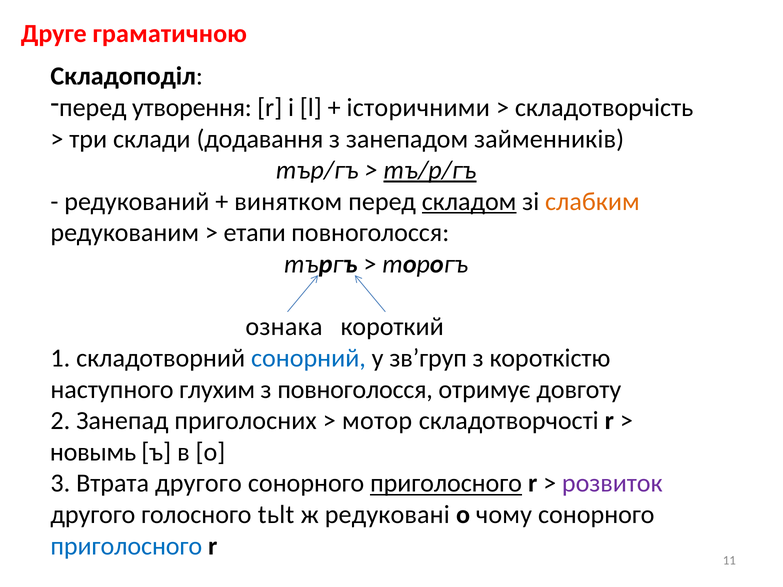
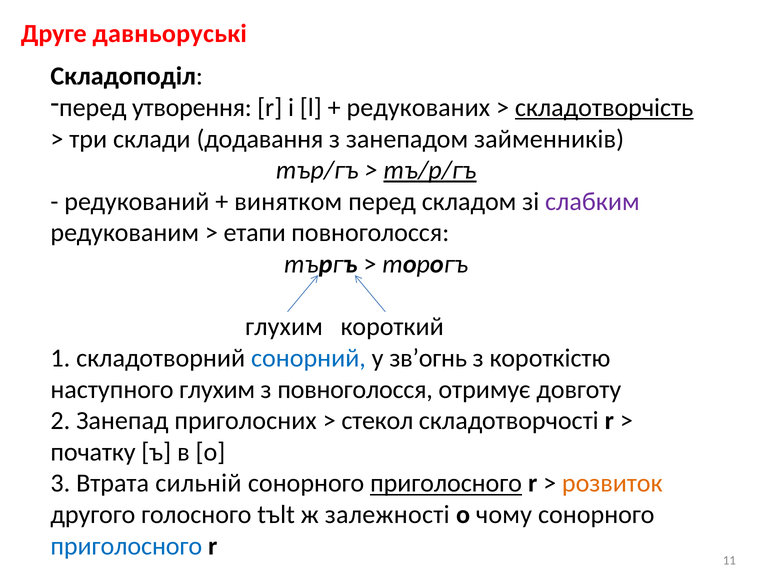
граматичною: граматичною -> давньоруські (170, 34)
історичними: історичними -> редукованих (418, 108)
складотворчість underline: none -> present (604, 108)
складом underline: present -> none (469, 202)
слабким colour: orange -> purple (592, 202)
ознака: ознака -> глухим (284, 327)
зв’груп: зв’груп -> зв’огнь (428, 358)
мотор: мотор -> стекол (377, 421)
новымь: новымь -> початку (93, 452)
Втрата другого: другого -> сильній (198, 484)
розвиток colour: purple -> orange (612, 484)
tьlt: tьlt -> tъlt (276, 515)
редуковані: редуковані -> залежності (387, 515)
